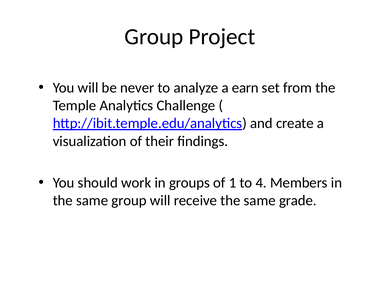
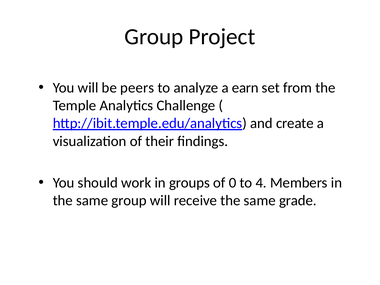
never: never -> peers (137, 88)
1: 1 -> 0 (233, 183)
